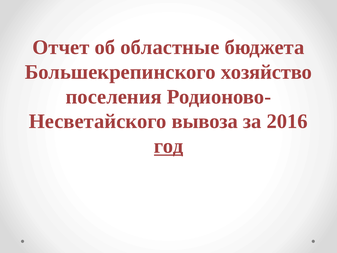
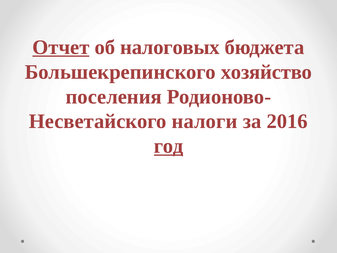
Отчет underline: none -> present (61, 47)
областные: областные -> налоговых (170, 47)
вывоза: вывоза -> налоги (205, 121)
